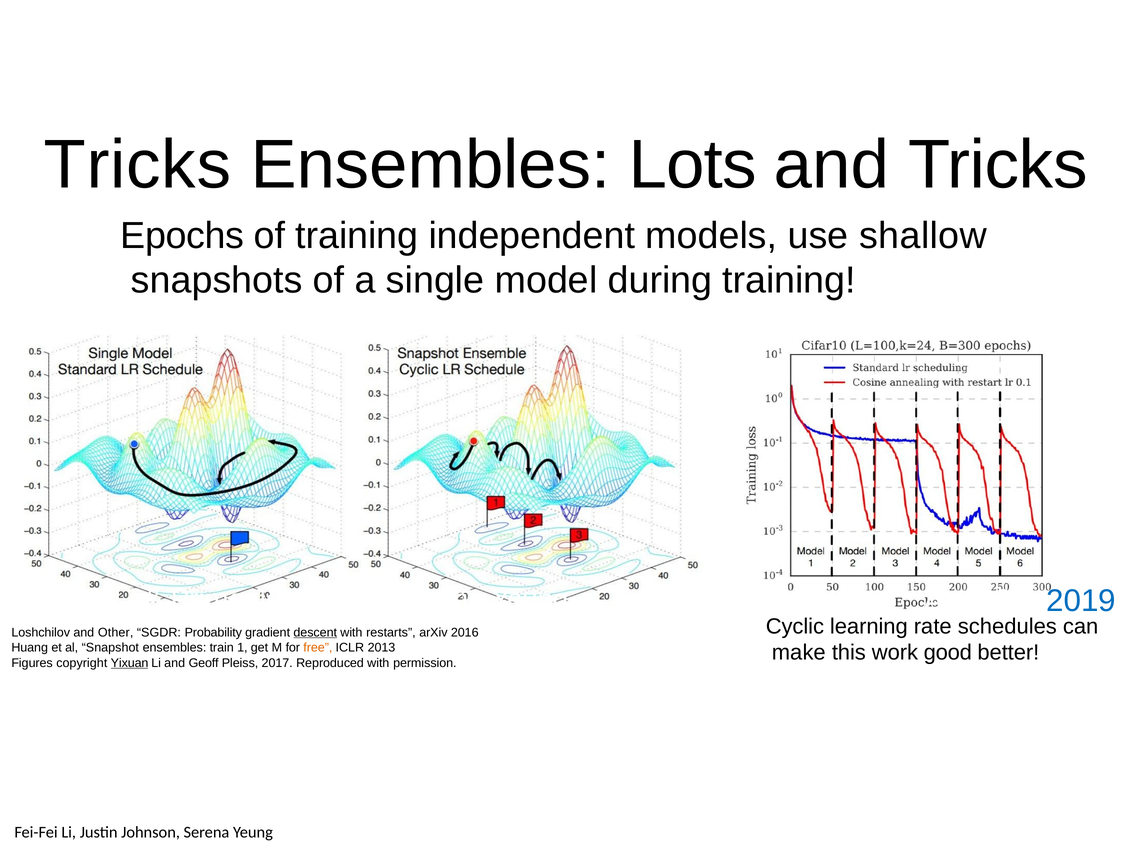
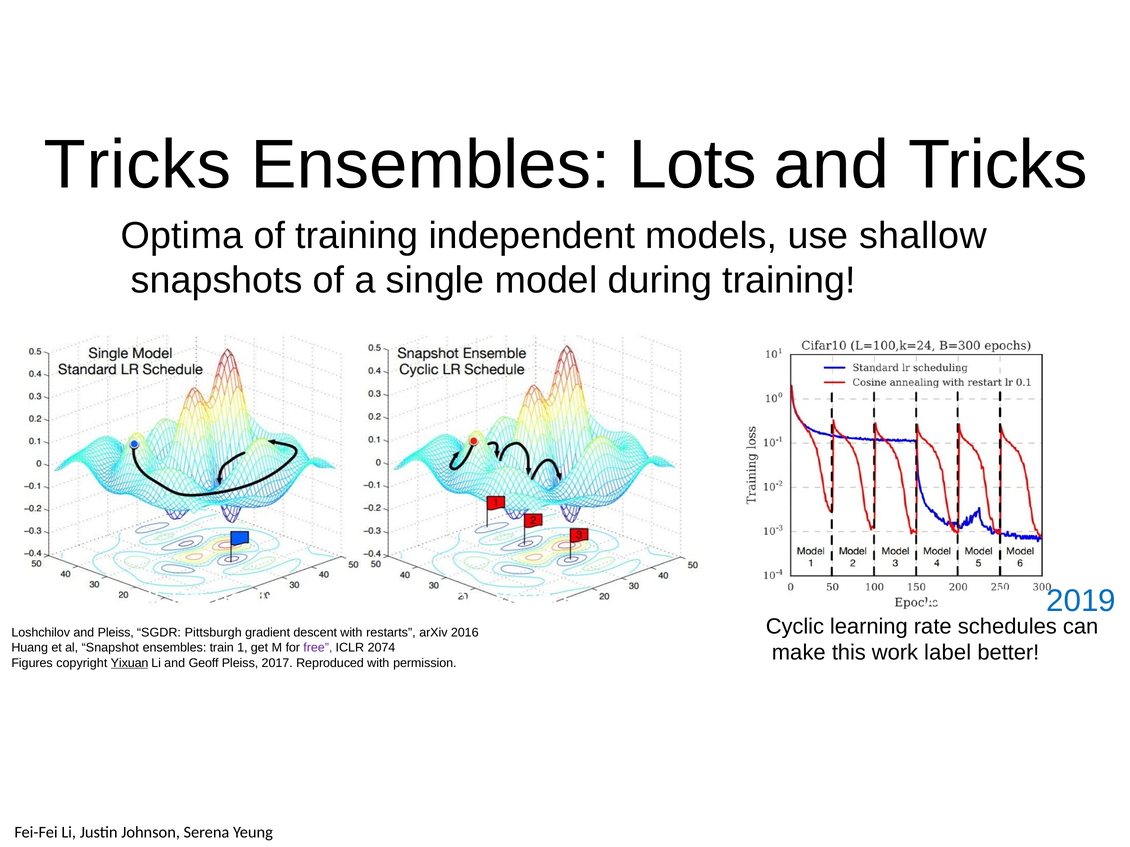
Epochs: Epochs -> Optima (182, 236)
and Other: Other -> Pleiss (116, 633)
Probability: Probability -> Pittsburgh (213, 633)
descent underline: present -> none (315, 633)
free colour: orange -> purple (318, 648)
2013: 2013 -> 2074 (381, 648)
good: good -> label (948, 653)
